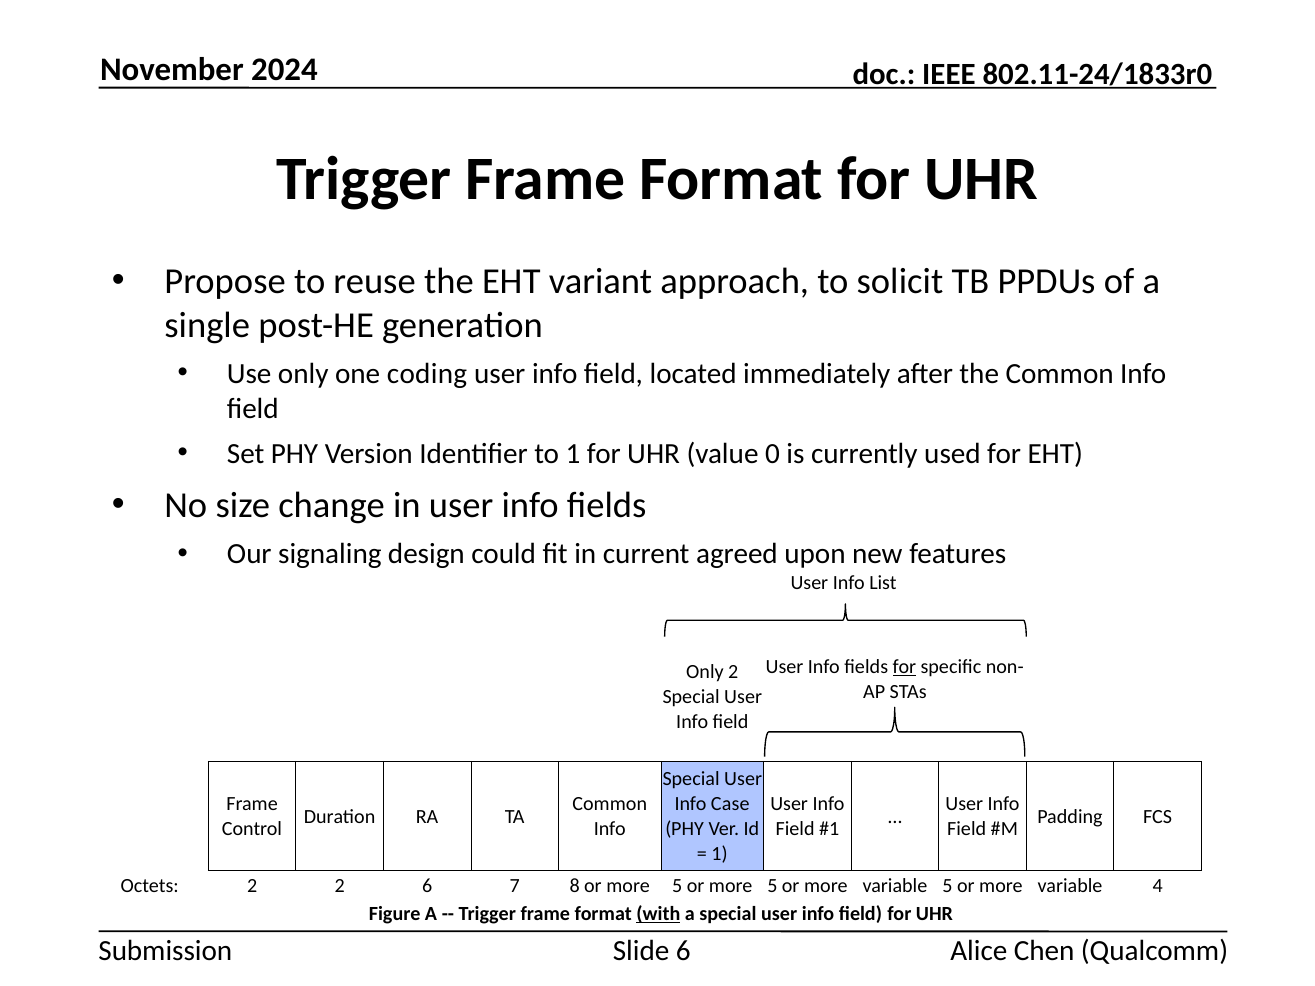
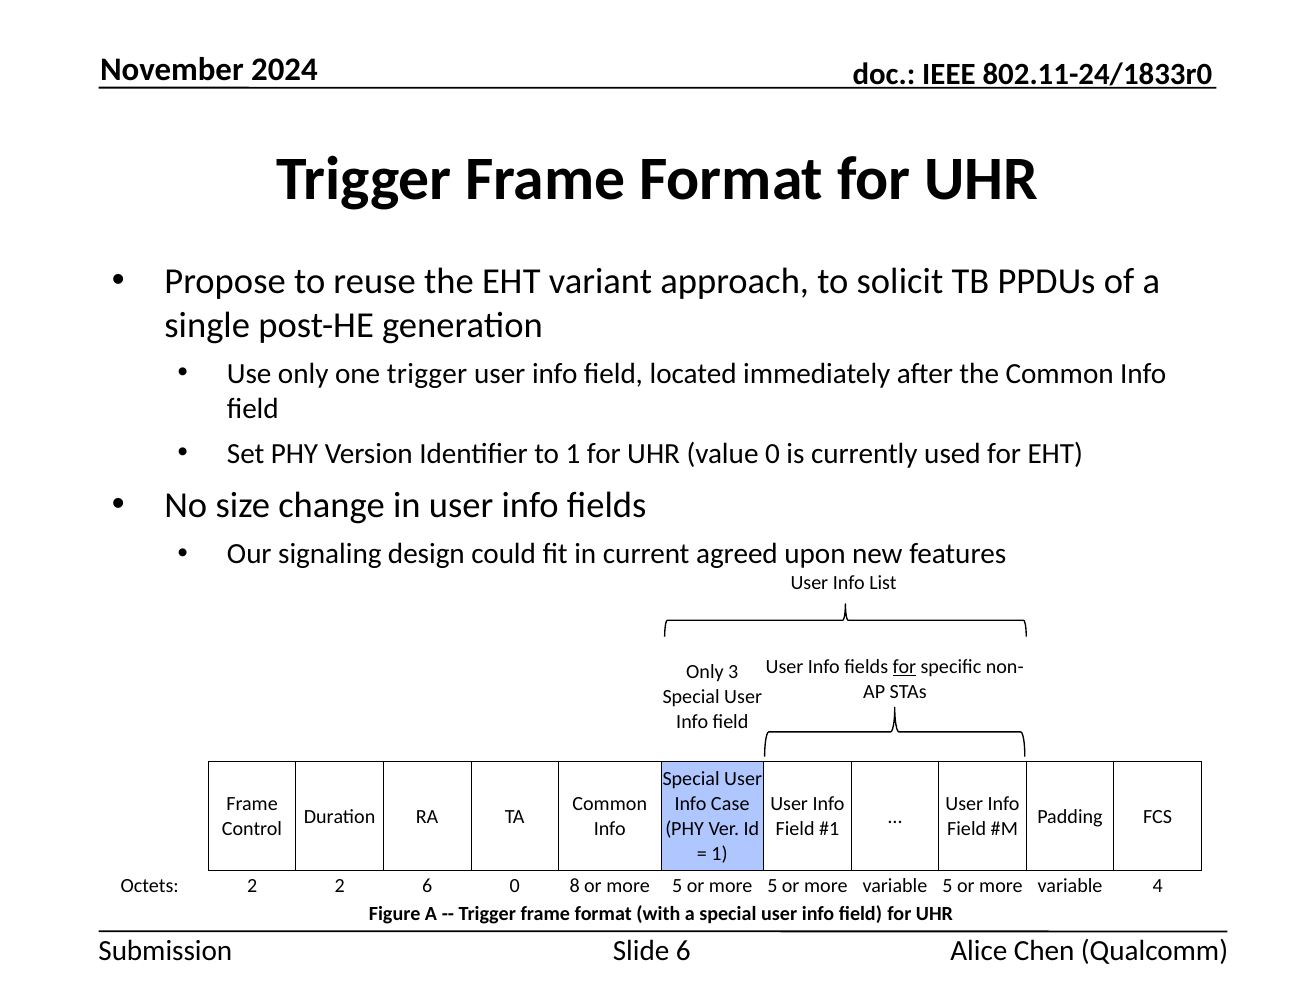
one coding: coding -> trigger (427, 374)
Only 2: 2 -> 3 (733, 672)
6 7: 7 -> 0 (515, 886)
with underline: present -> none (658, 914)
